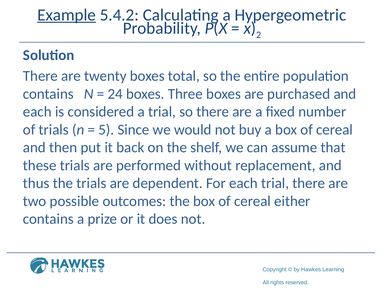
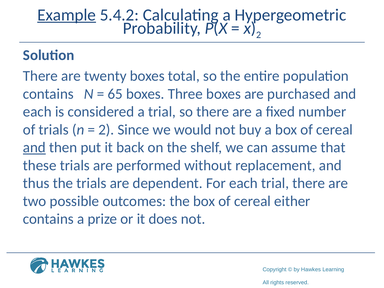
24: 24 -> 65 (115, 94)
5: 5 -> 2 (106, 130)
and underline: none -> present (34, 148)
